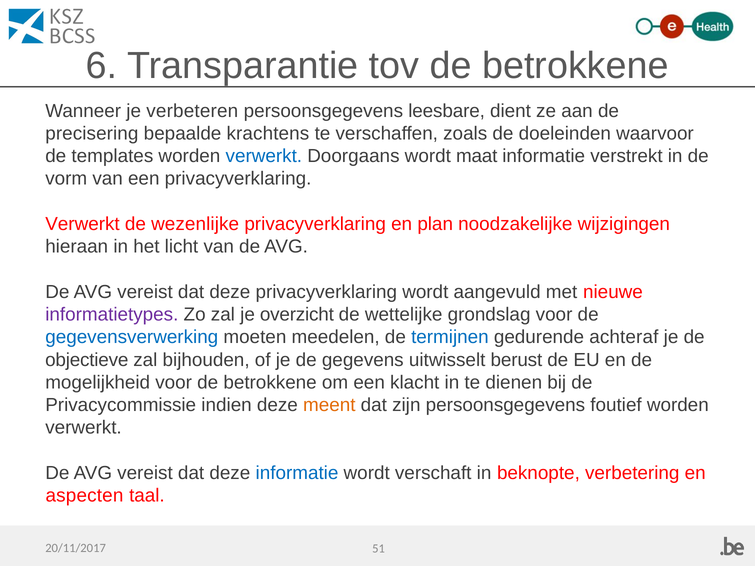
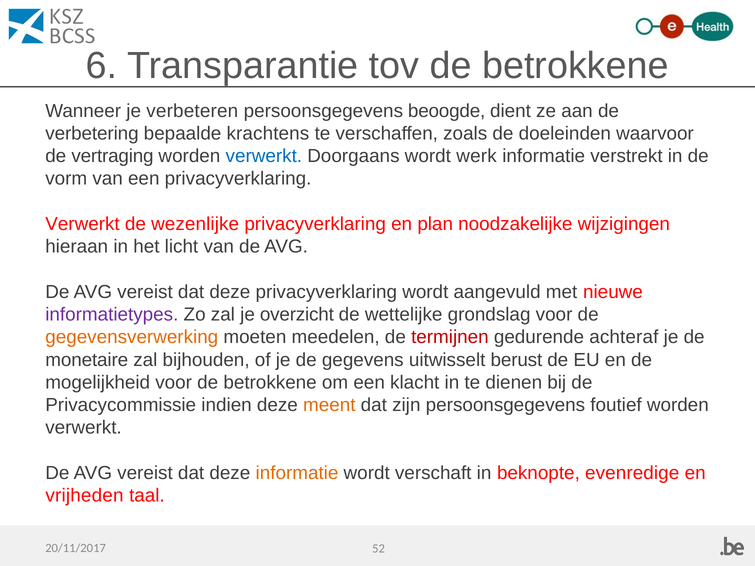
leesbare: leesbare -> beoogde (447, 111)
precisering: precisering -> verbetering (92, 133)
templates: templates -> vertraging (112, 156)
maat: maat -> werk (477, 156)
gegevensverwerking colour: blue -> orange (132, 337)
termijnen colour: blue -> red (450, 337)
objectieve: objectieve -> monetaire (87, 360)
informatie colour: blue -> orange (297, 473)
verbetering: verbetering -> evenredige (632, 473)
aspecten: aspecten -> vrijheden (84, 496)
51: 51 -> 52 (379, 549)
